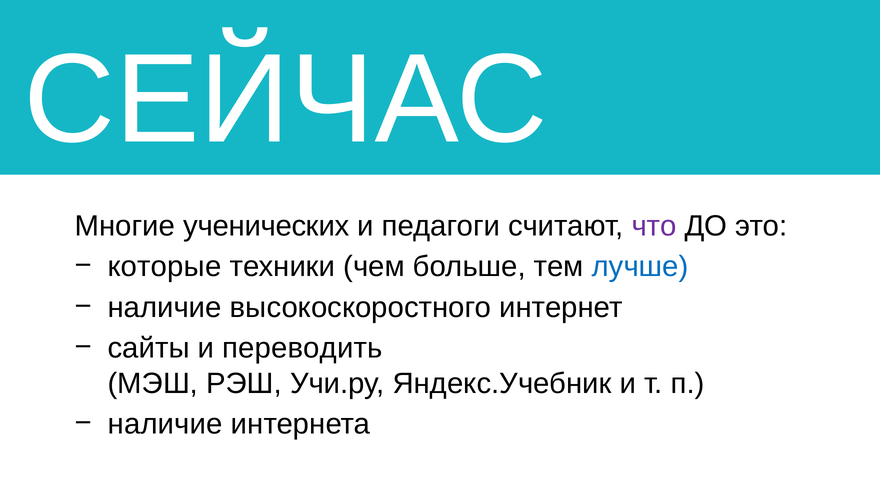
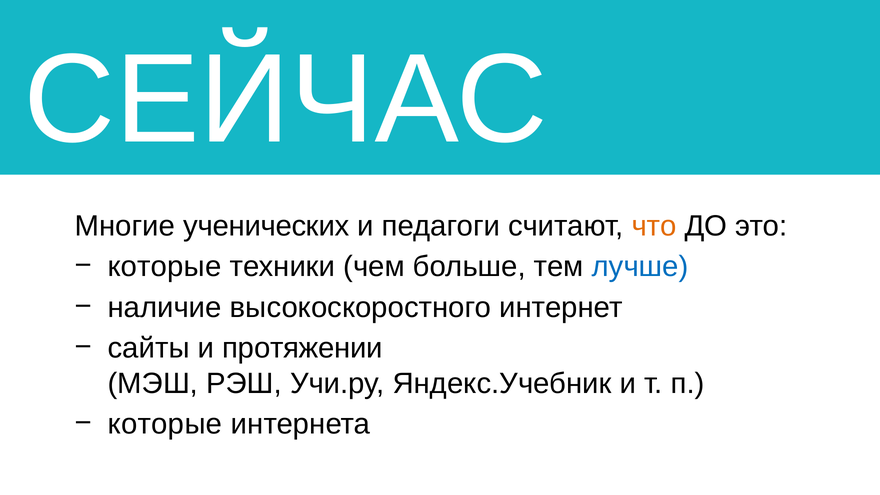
что colour: purple -> orange (654, 226)
переводить: переводить -> протяжении (303, 348)
наличие: наличие -> которые (165, 424)
